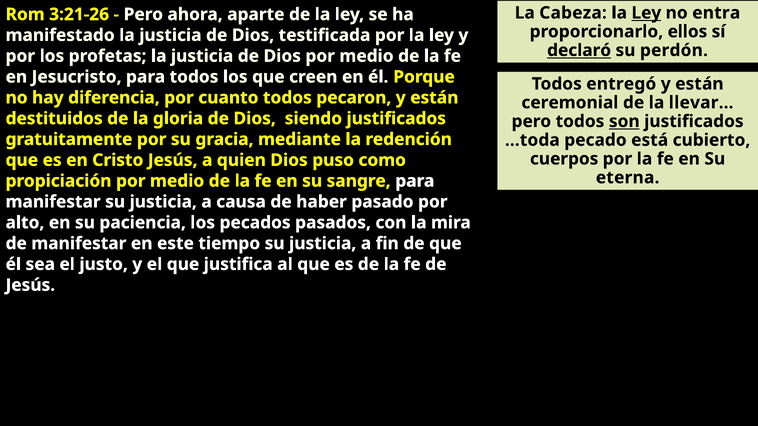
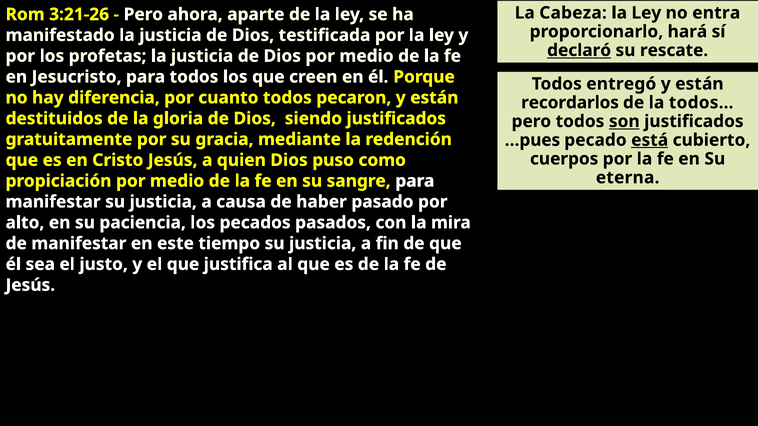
Ley underline: present -> none (646, 13)
ellos: ellos -> hará (687, 32)
perdón: perdón -> rescate (674, 50)
ceremonial: ceremonial -> recordarlos (570, 103)
llevar…: llevar… -> todos… (701, 103)
…toda: …toda -> …pues (532, 140)
está underline: none -> present (650, 140)
